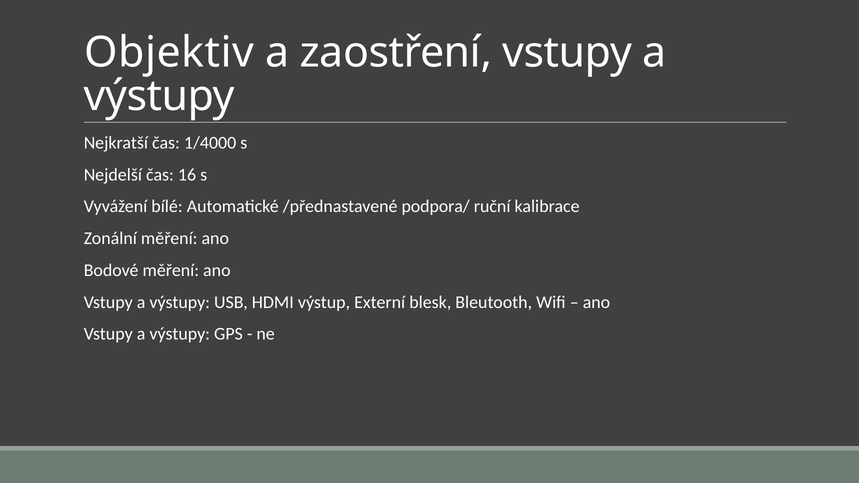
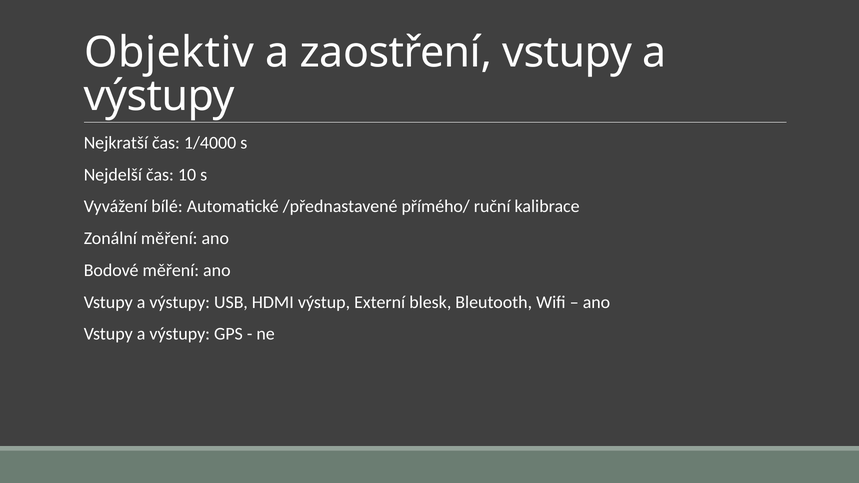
16: 16 -> 10 (187, 175)
podpora/: podpora/ -> přímého/ (436, 207)
